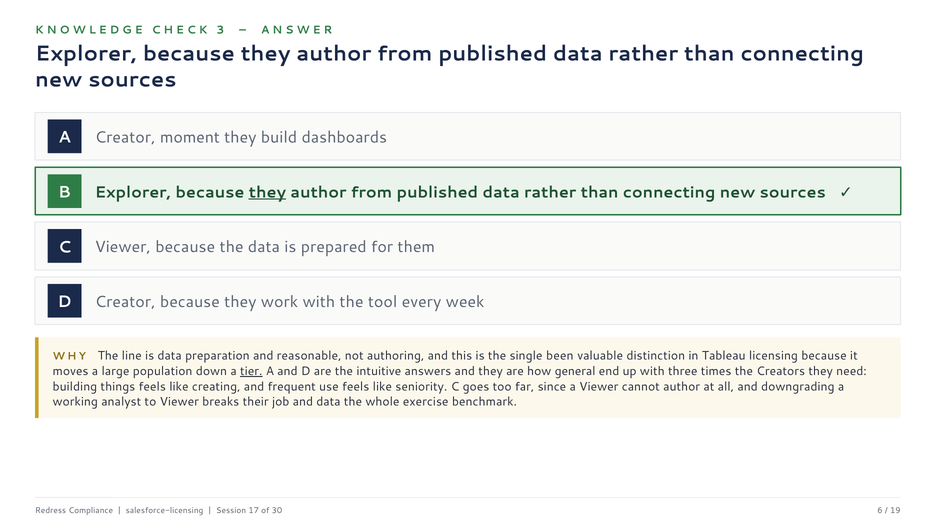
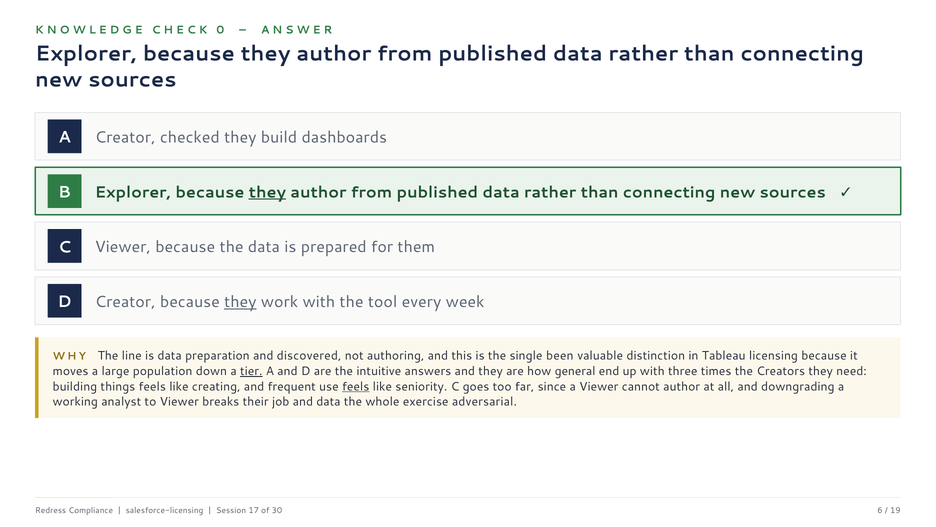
3: 3 -> 0 (220, 30)
moment: moment -> checked (190, 137)
they underline: none -> present (240, 302)
reasonable: reasonable -> discovered (309, 356)
feels underline: none -> present (356, 386)
benchmark: benchmark -> adversarial (484, 402)
